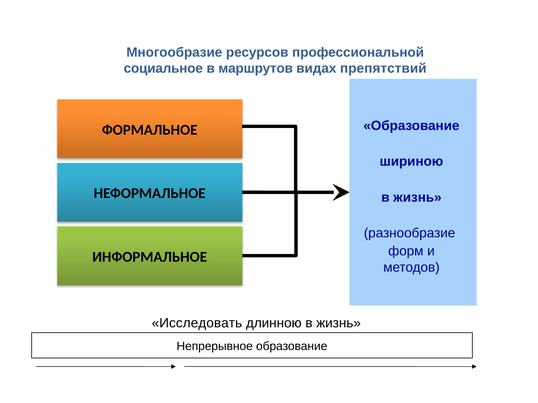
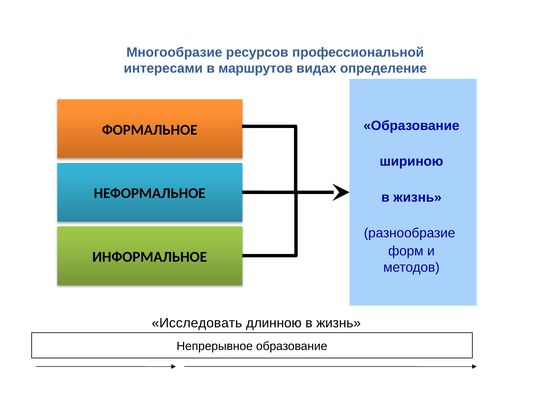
социальное: социальное -> интересами (163, 69)
препятствий: препятствий -> определение (383, 69)
